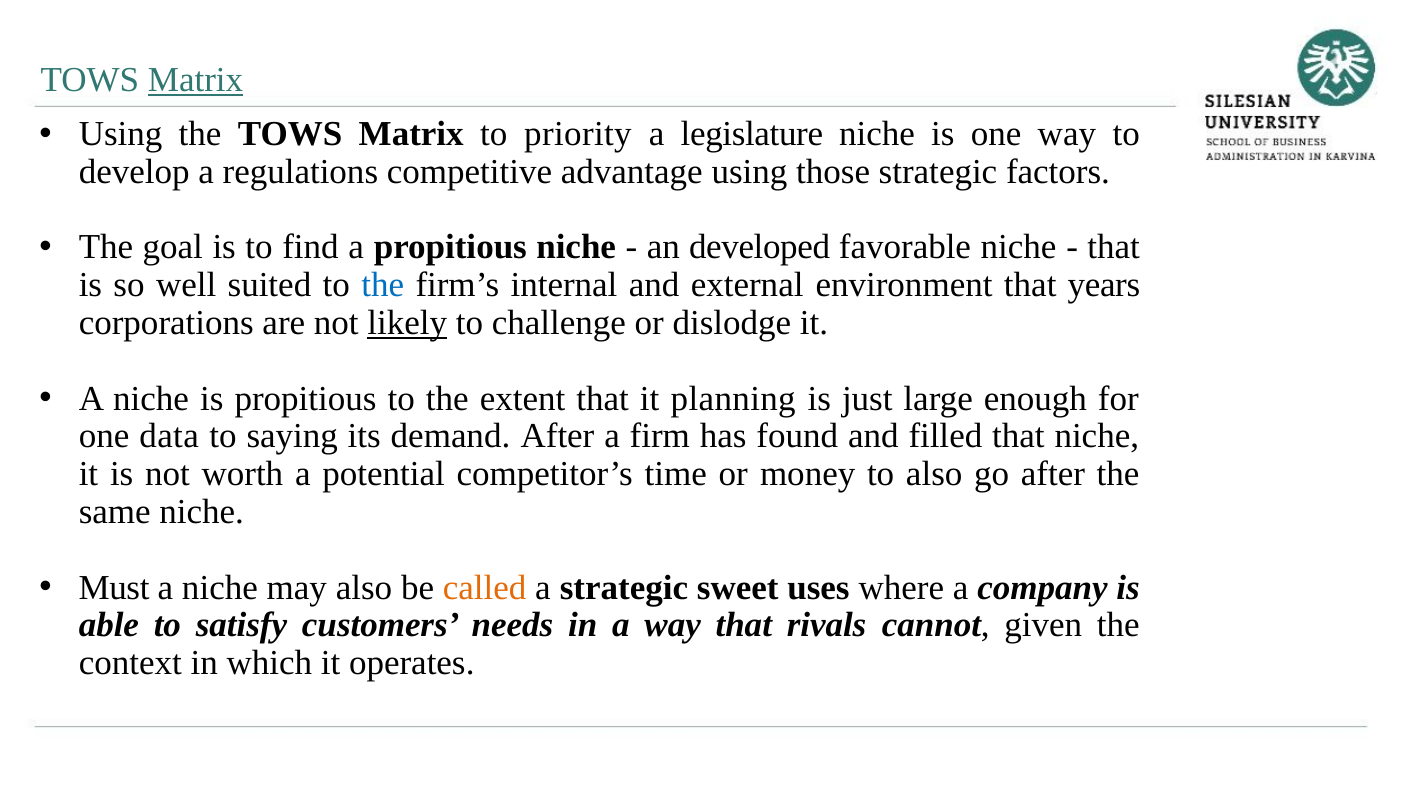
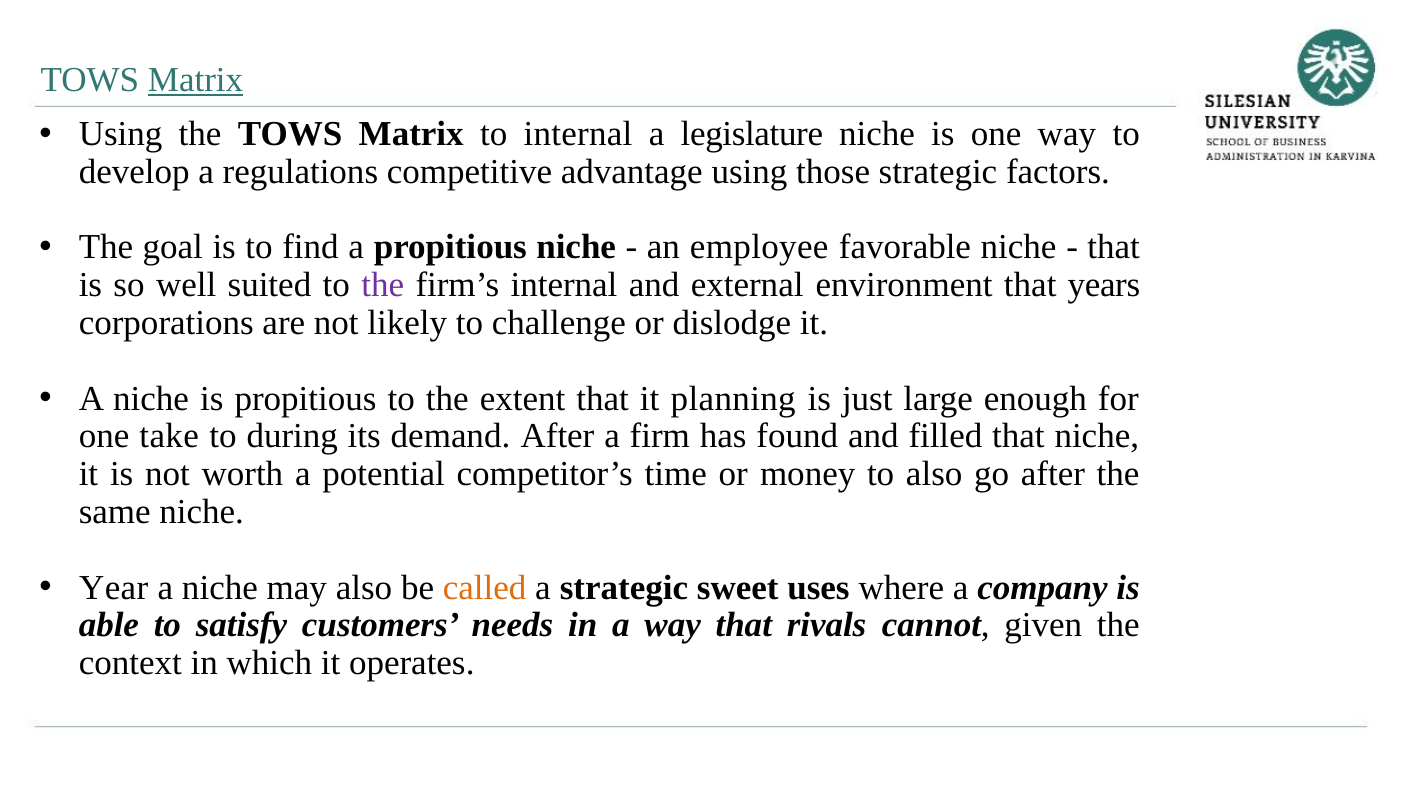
to priority: priority -> internal (578, 134)
developed: developed -> employee (759, 247)
the colour: blue -> purple (383, 285)
likely underline: present -> none (407, 323)
data: data -> take (169, 436)
saying: saying -> during (292, 436)
Must: Must -> Year (114, 588)
